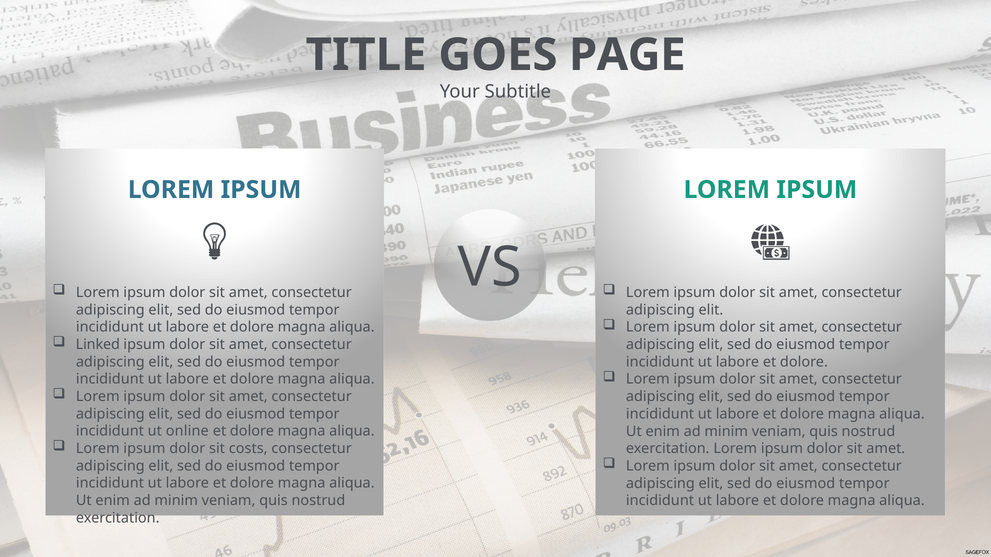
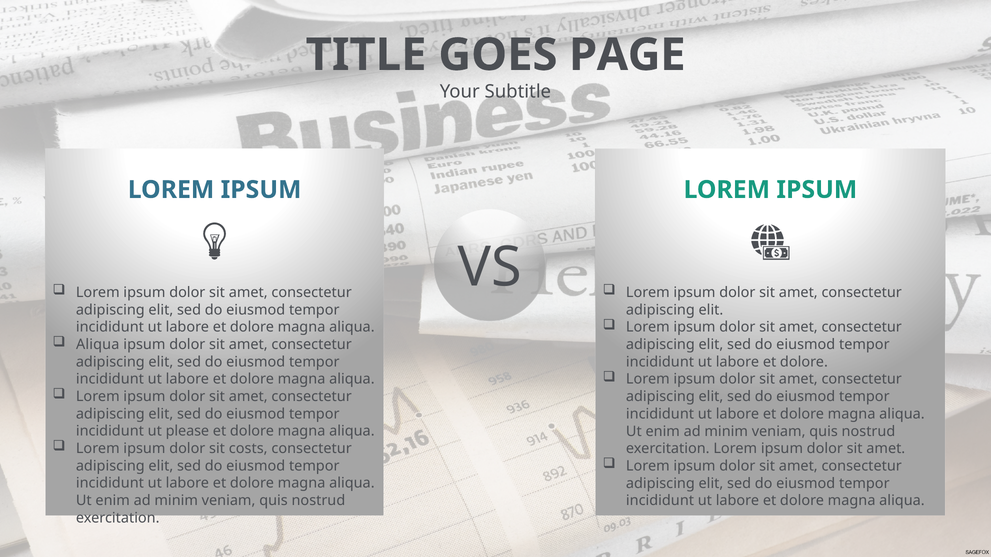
Linked: Linked -> Aliqua (98, 345)
online: online -> please (187, 432)
